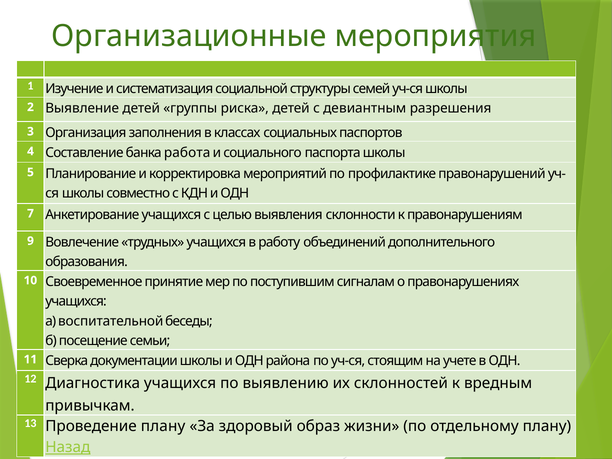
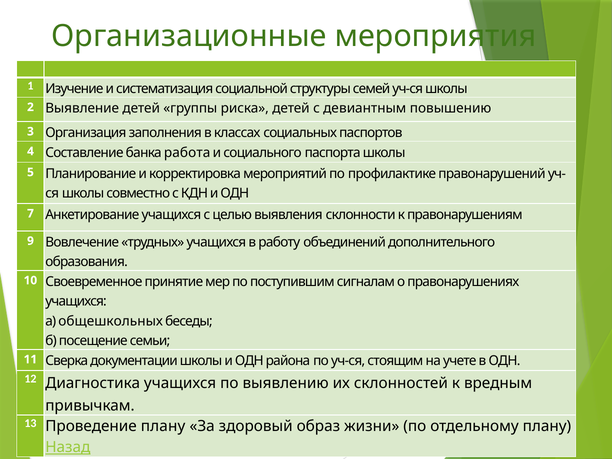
разрешения: разрешения -> повышению (451, 108)
воспитательной: воспитательной -> общешкольных (111, 321)
